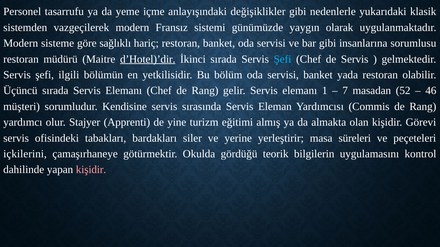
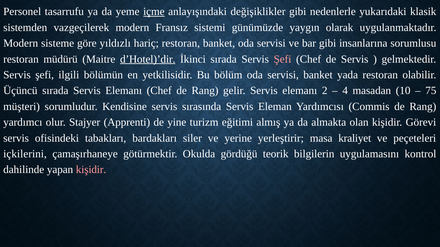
içme underline: none -> present (154, 12)
sağlıklı: sağlıklı -> yıldızlı (115, 43)
Şefi colour: light blue -> pink (283, 59)
1: 1 -> 2 (325, 91)
7: 7 -> 4 (345, 91)
52: 52 -> 10 (403, 91)
46: 46 -> 75 (431, 91)
süreleri: süreleri -> kraliyet (355, 138)
